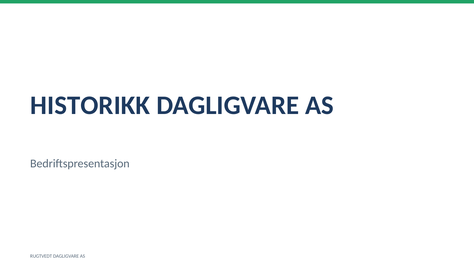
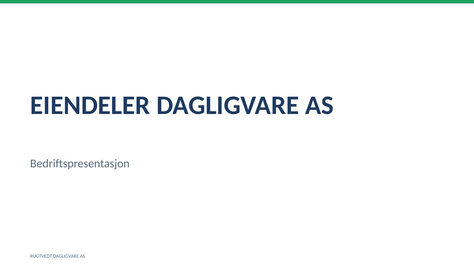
HISTORIKK: HISTORIKK -> EIENDELER (90, 105)
